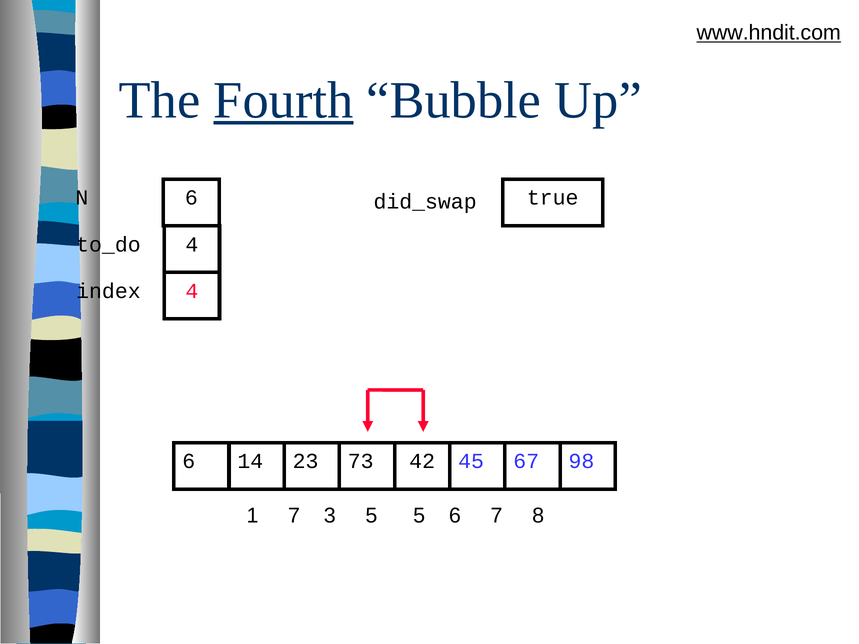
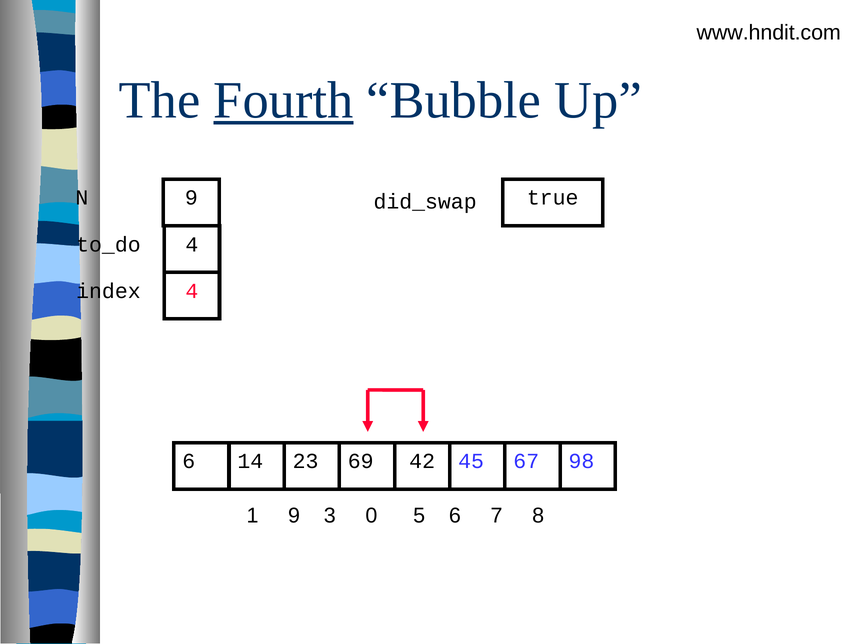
www.hndit.com underline: present -> none (769, 33)
N 6: 6 -> 9 (191, 198)
73: 73 -> 69 (361, 462)
1 7: 7 -> 9 (294, 516)
3 5: 5 -> 0 (371, 516)
